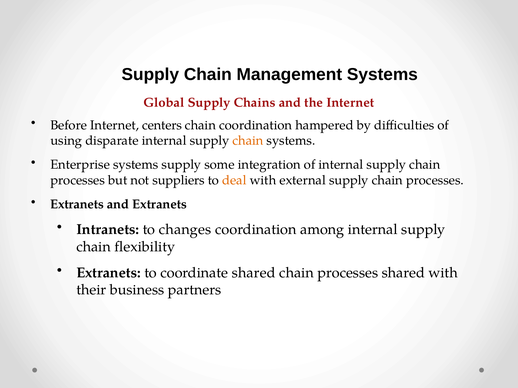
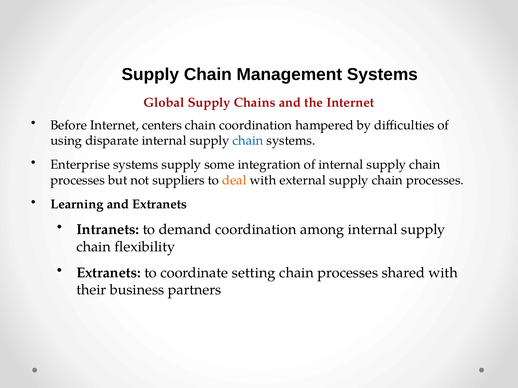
chain colour: orange -> blue (248, 141)
Extranets: Extranets -> Learning (77, 205)
changes: changes -> demand (185, 230)
coordinate shared: shared -> setting (254, 273)
